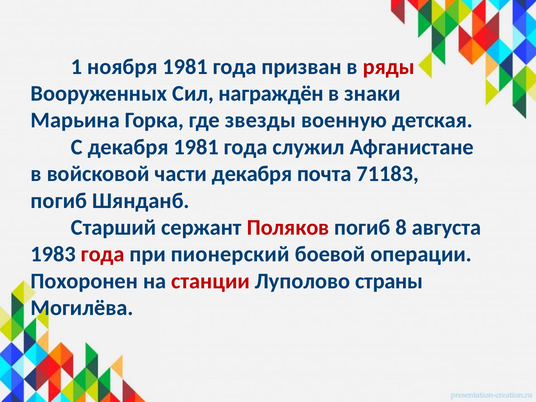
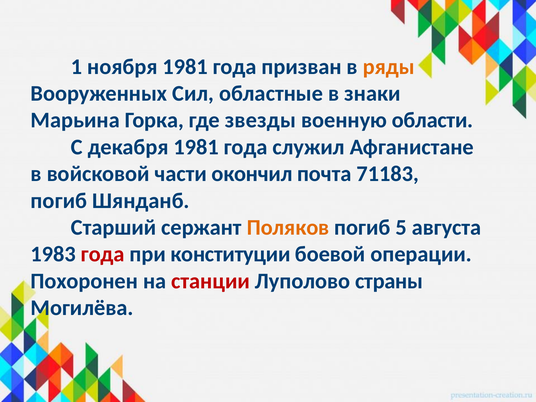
ряды colour: red -> orange (389, 67)
награждён: награждён -> областные (271, 93)
детская: детская -> области (433, 120)
части декабря: декабря -> окончил (252, 174)
Поляков colour: red -> orange (288, 227)
8: 8 -> 5 (401, 227)
пионерский: пионерский -> конституции (230, 254)
